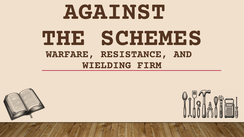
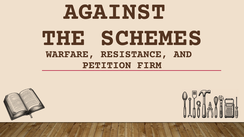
WIELDING: WIELDING -> PETITION (107, 65)
